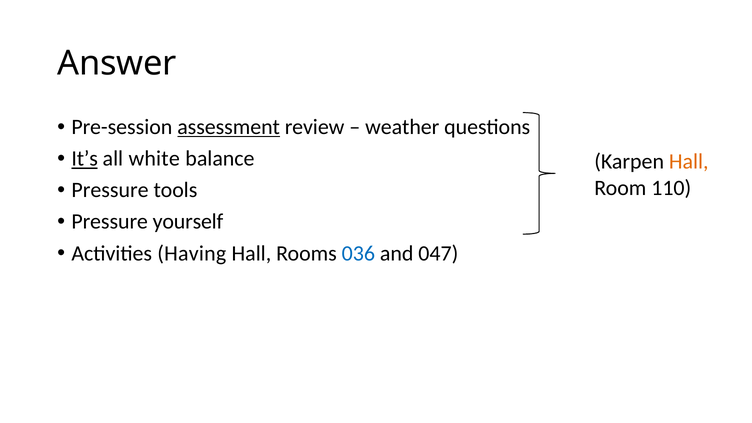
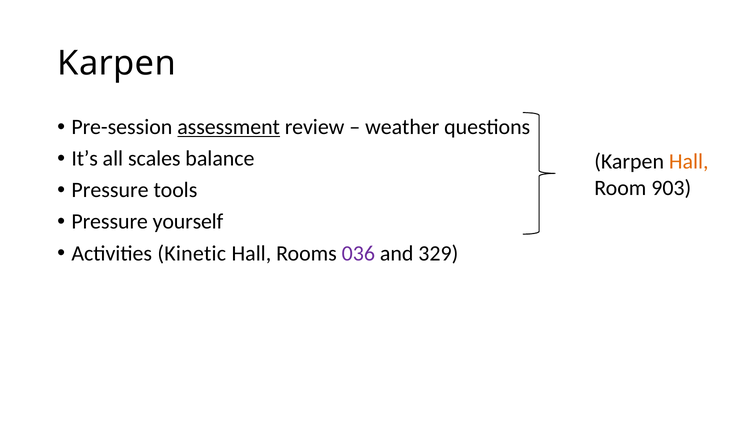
Answer: Answer -> Karpen (117, 63)
It’s underline: present -> none (85, 159)
white: white -> scales (154, 159)
110: 110 -> 903 (671, 188)
Having: Having -> Kinetic (192, 253)
036 colour: blue -> purple (358, 253)
047: 047 -> 329 (438, 253)
